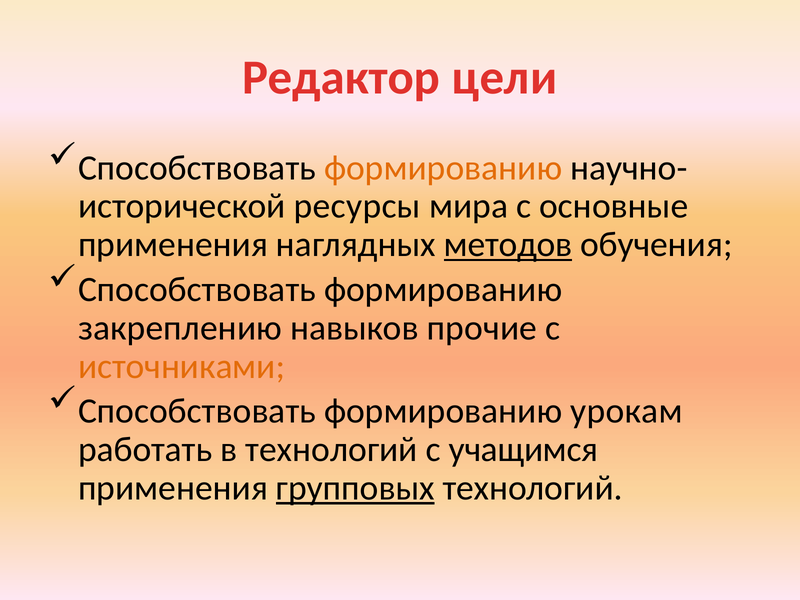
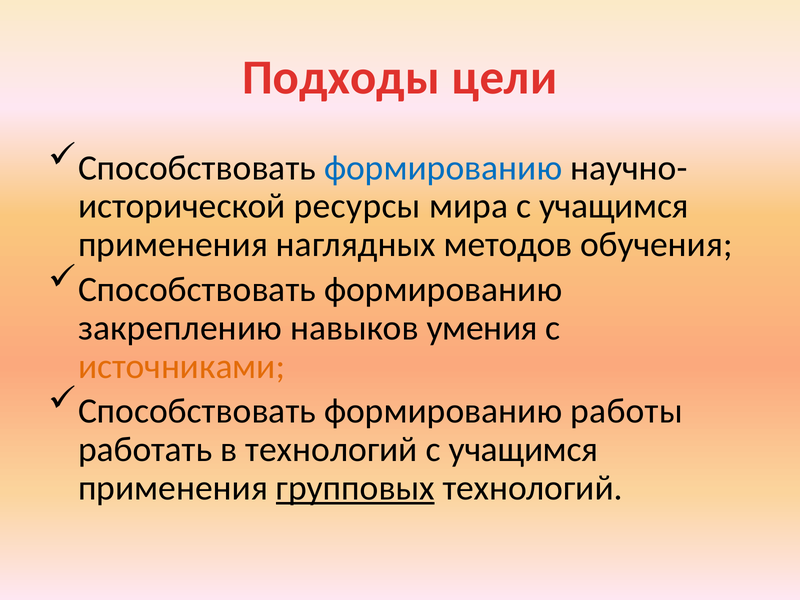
Редактор: Редактор -> Подходы (341, 77)
формированию colour: orange -> blue (443, 168)
мира с основные: основные -> учащимся (614, 206)
методов underline: present -> none (508, 245)
прочие: прочие -> умения (482, 328)
урокам: урокам -> работы (627, 411)
